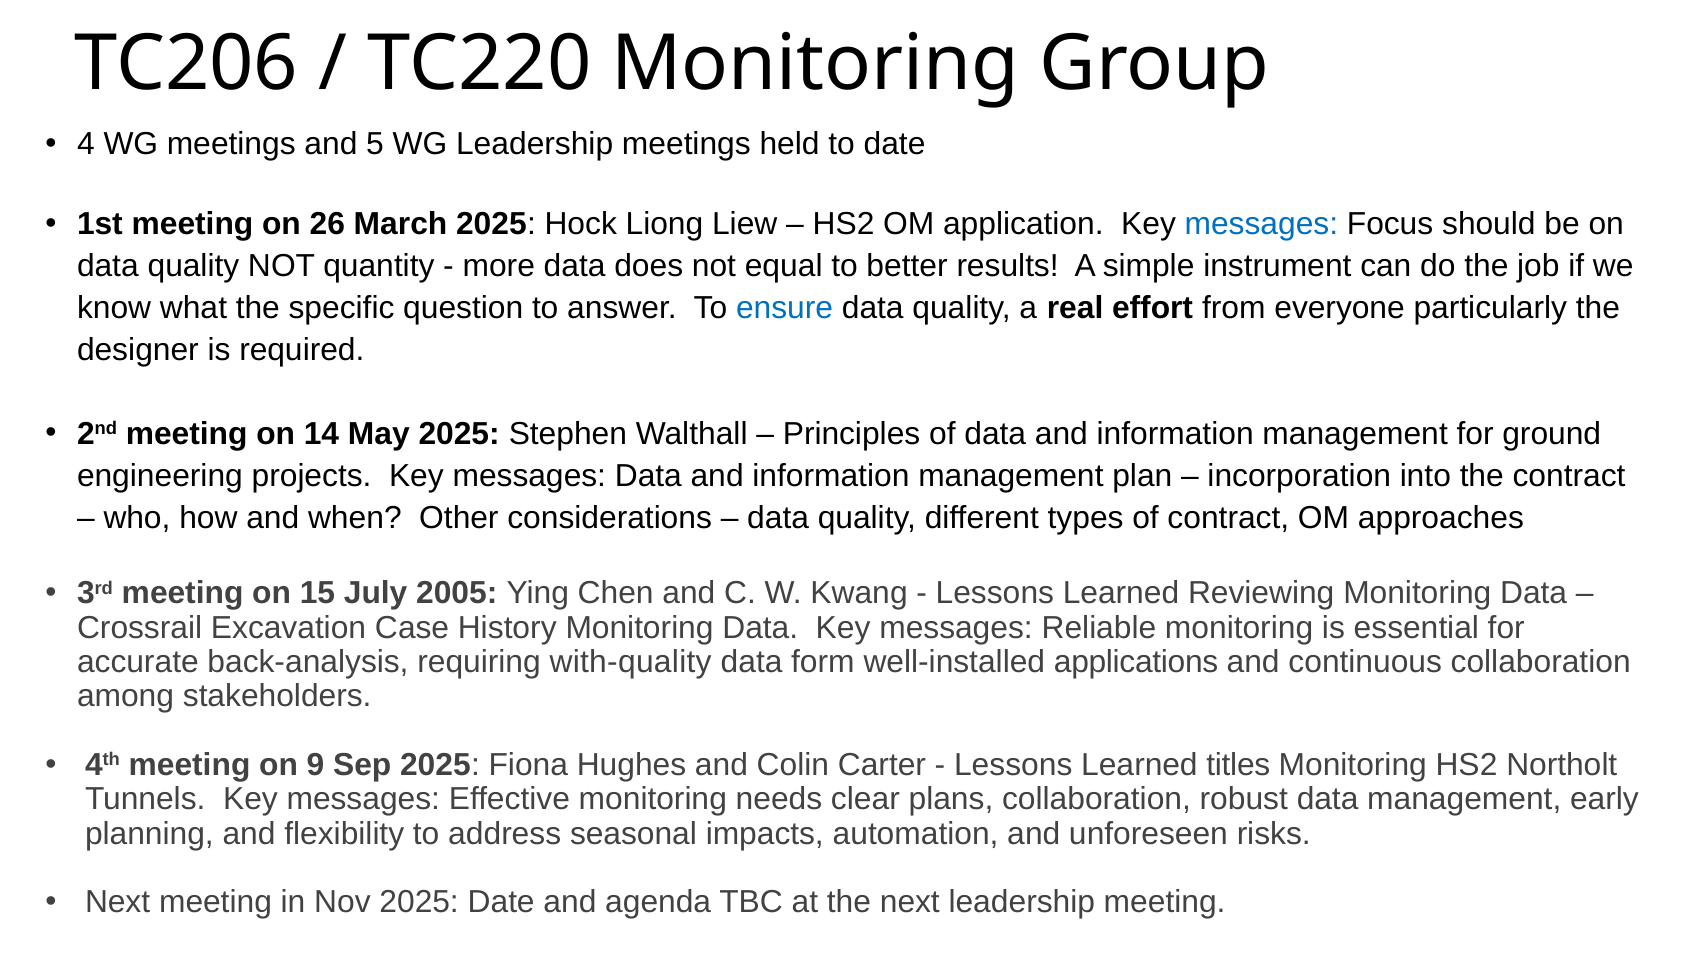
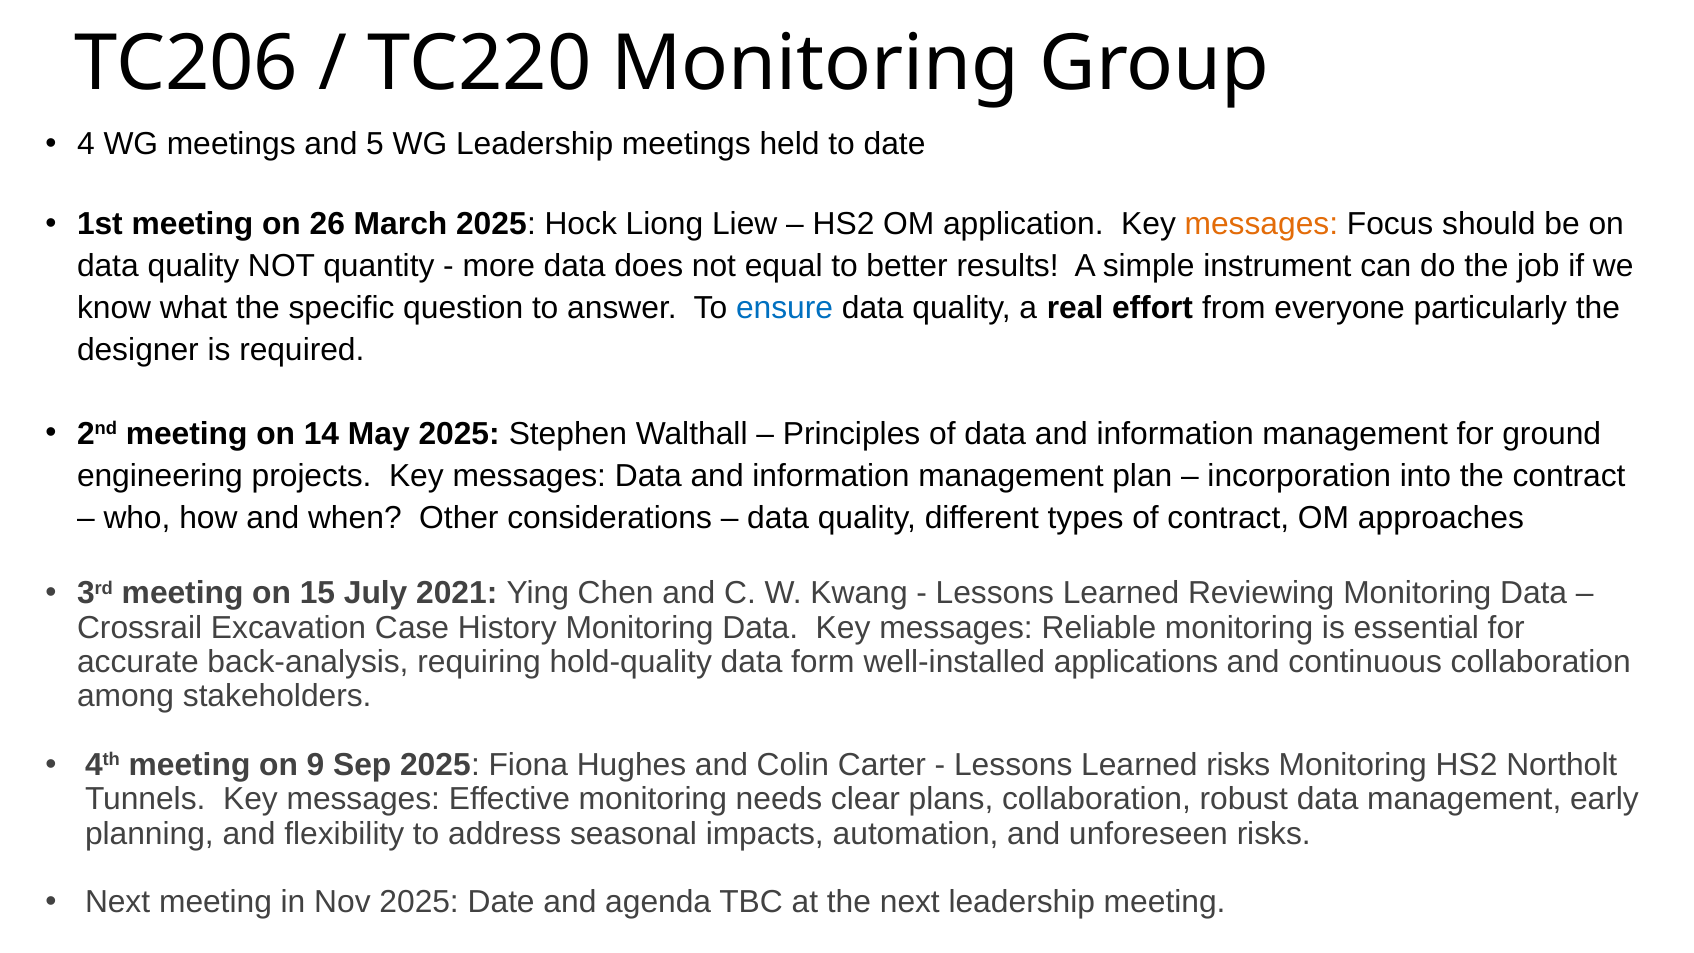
messages colour: blue -> orange (1261, 224)
2005: 2005 -> 2021 (457, 593)
with-quality: with-quality -> hold-quality (631, 662)
Learned titles: titles -> risks (1238, 765)
